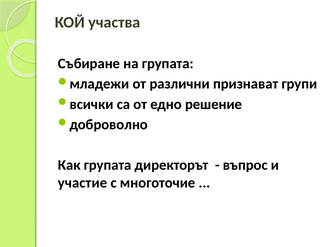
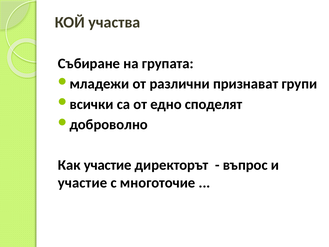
решение: решение -> споделят (214, 104)
Как групата: групата -> участие (108, 165)
